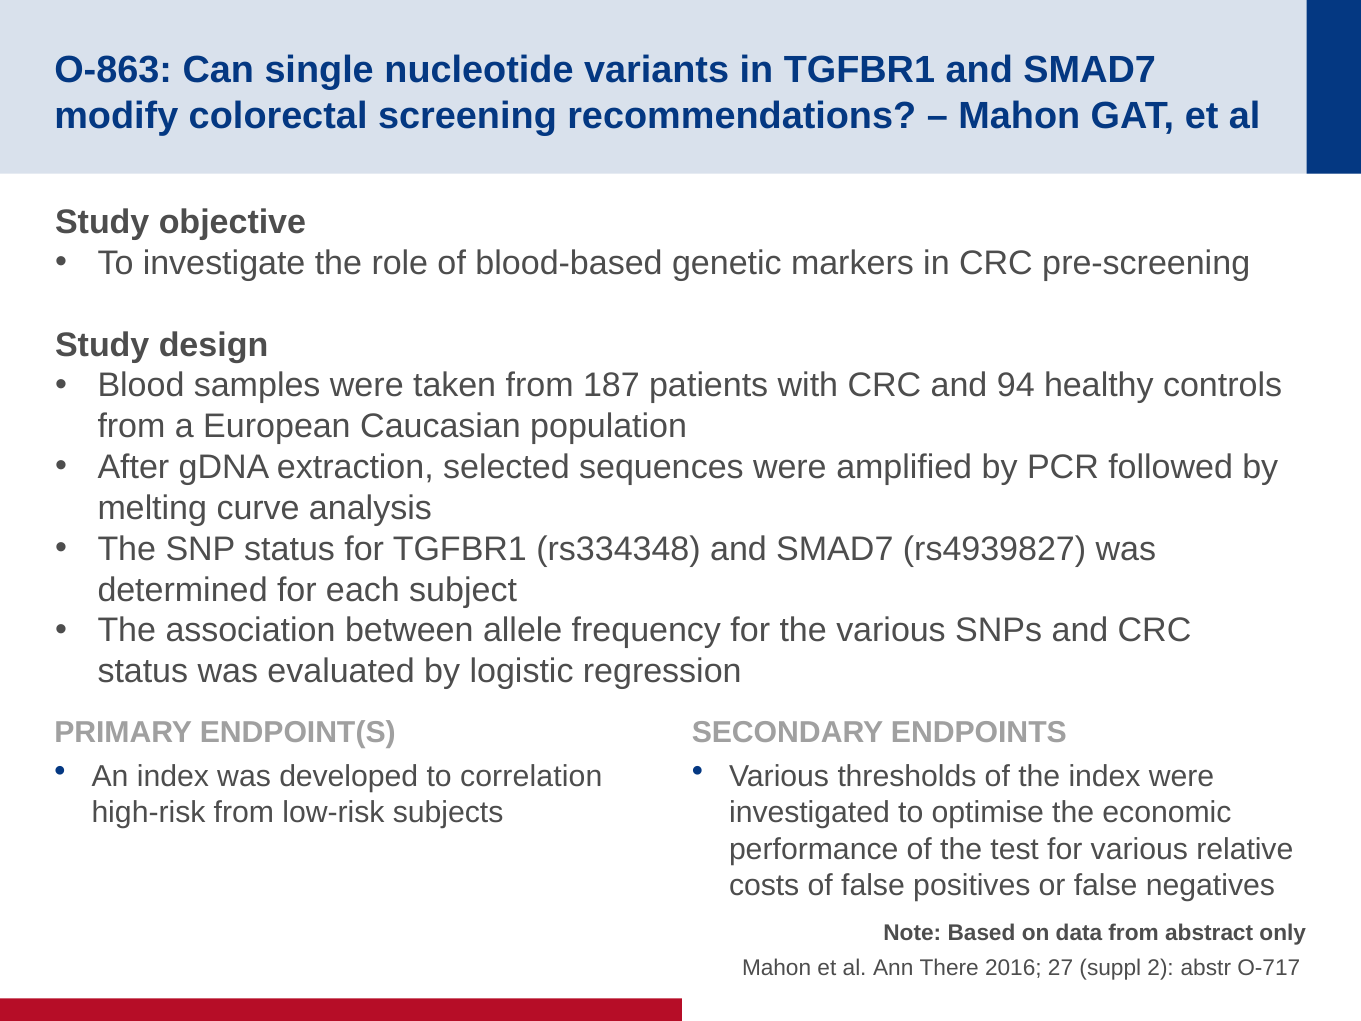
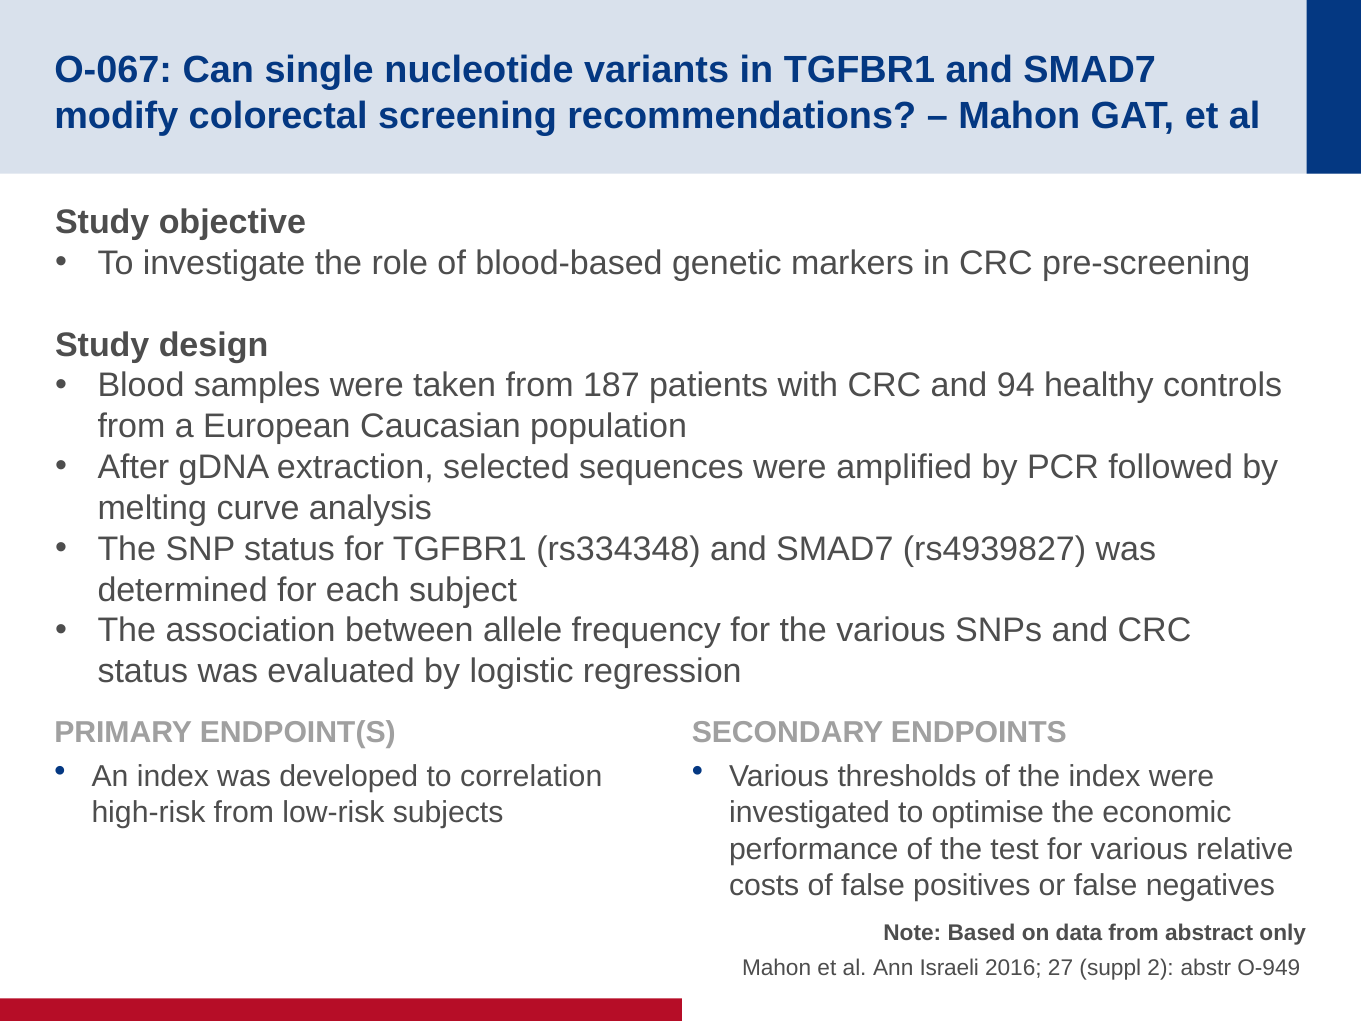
O-863: O-863 -> O-067 (113, 70)
There: There -> Israeli (949, 968)
O-717: O-717 -> O-949 (1269, 968)
